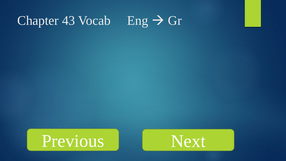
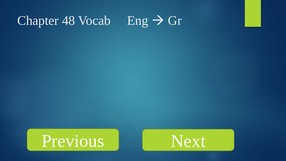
43: 43 -> 48 (69, 20)
